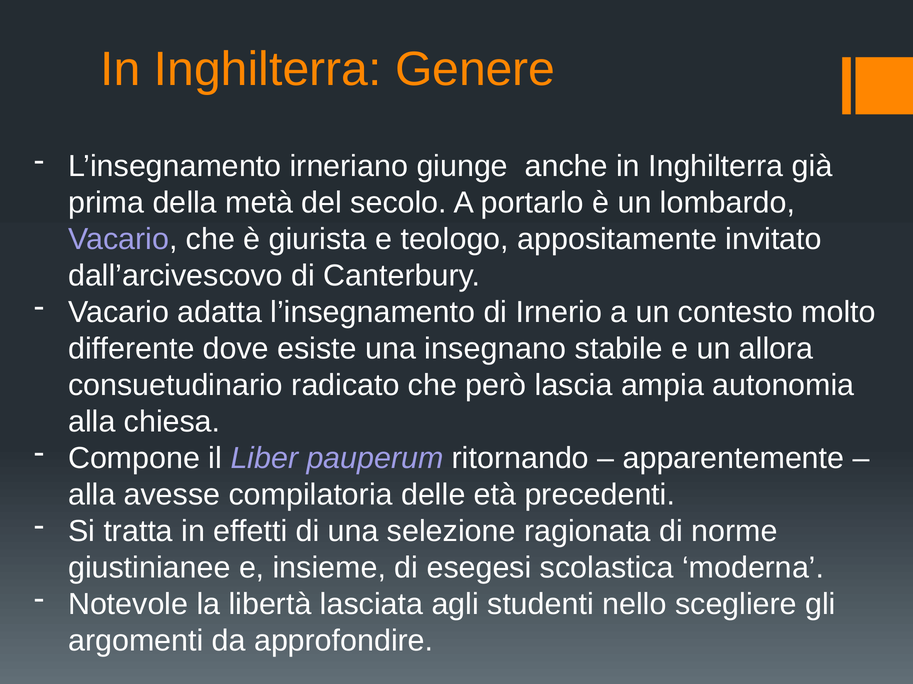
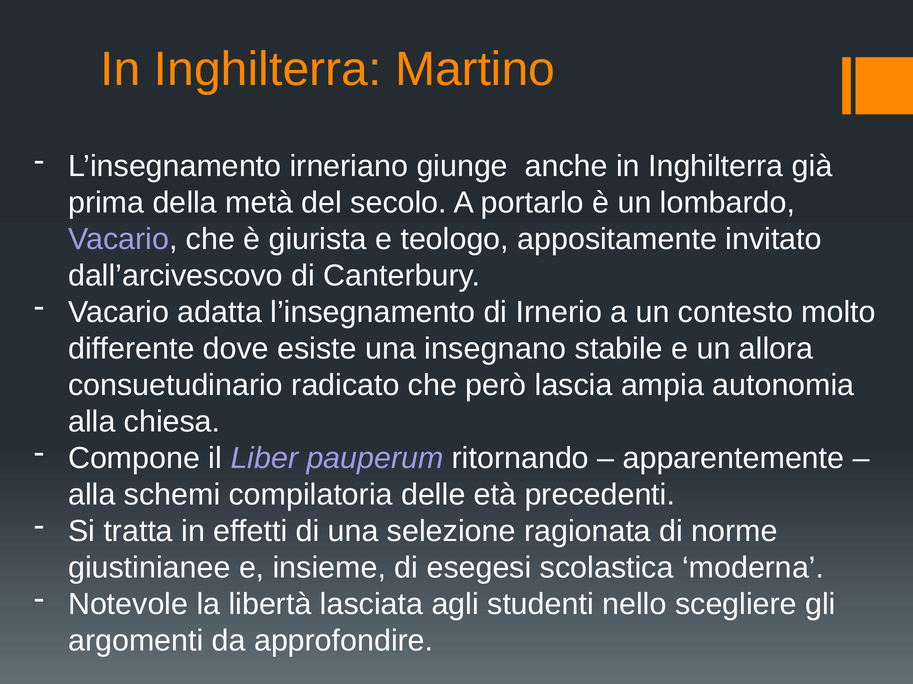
Genere: Genere -> Martino (475, 70)
avesse: avesse -> schemi (172, 495)
